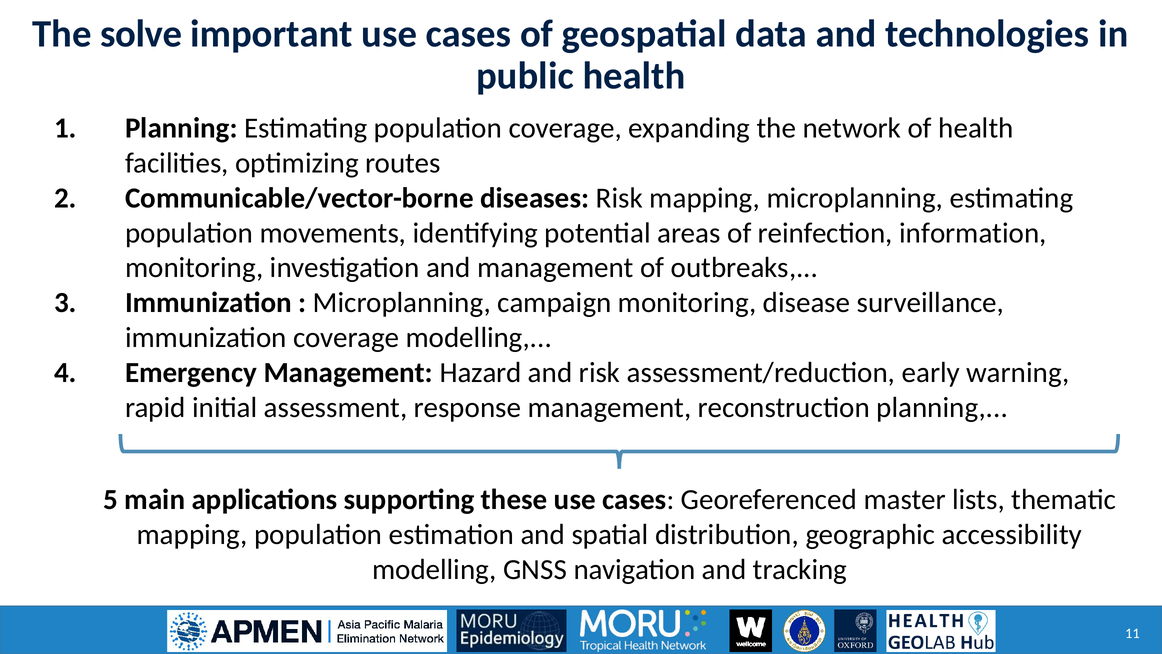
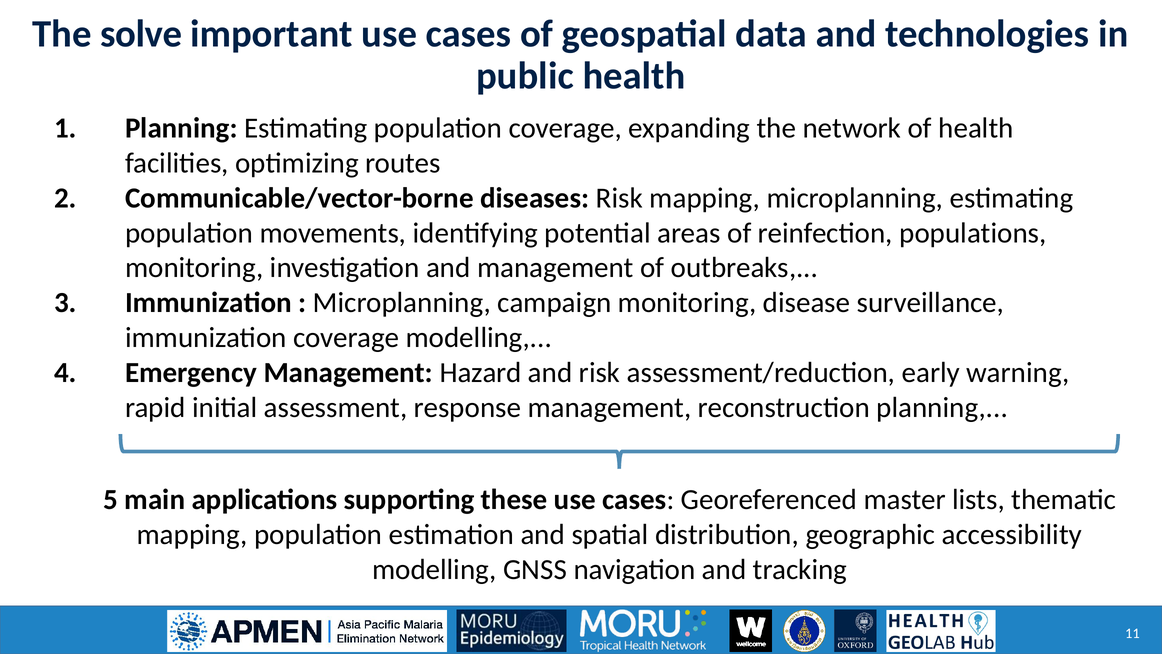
information: information -> populations (973, 233)
